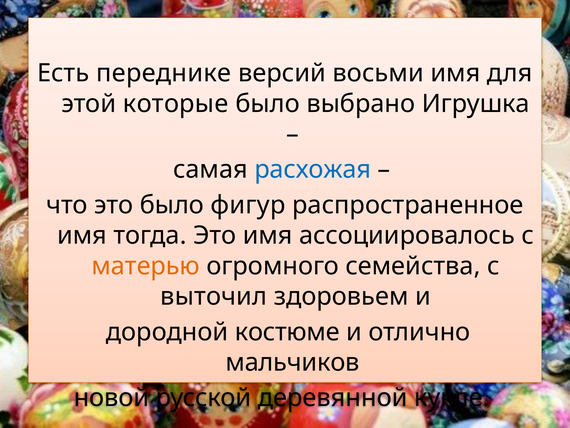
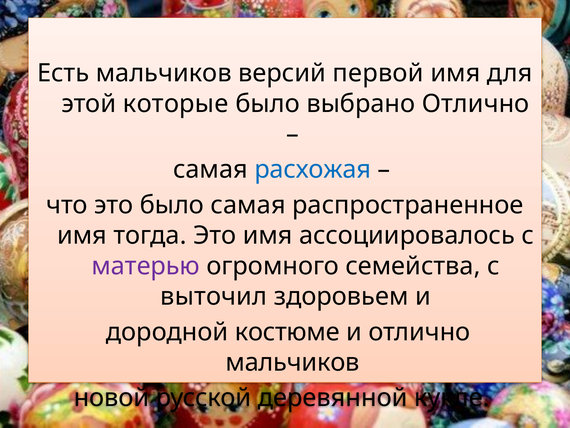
Есть переднике: переднике -> мальчиков (164, 73)
восьми: восьми -> первой (378, 73)
выбрано Игрушка: Игрушка -> Отлично (476, 104)
было фигур: фигур -> самая (248, 205)
матерью colour: orange -> purple (146, 266)
